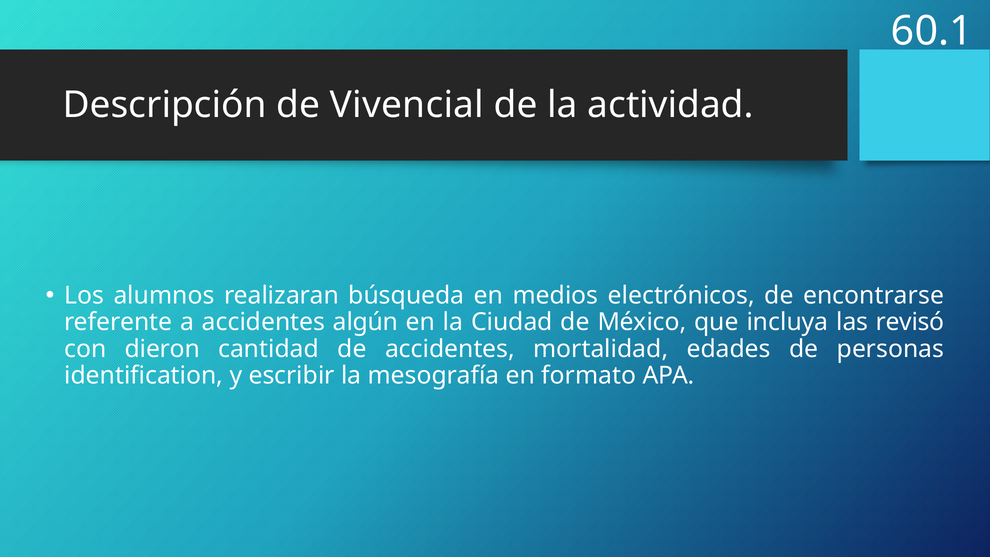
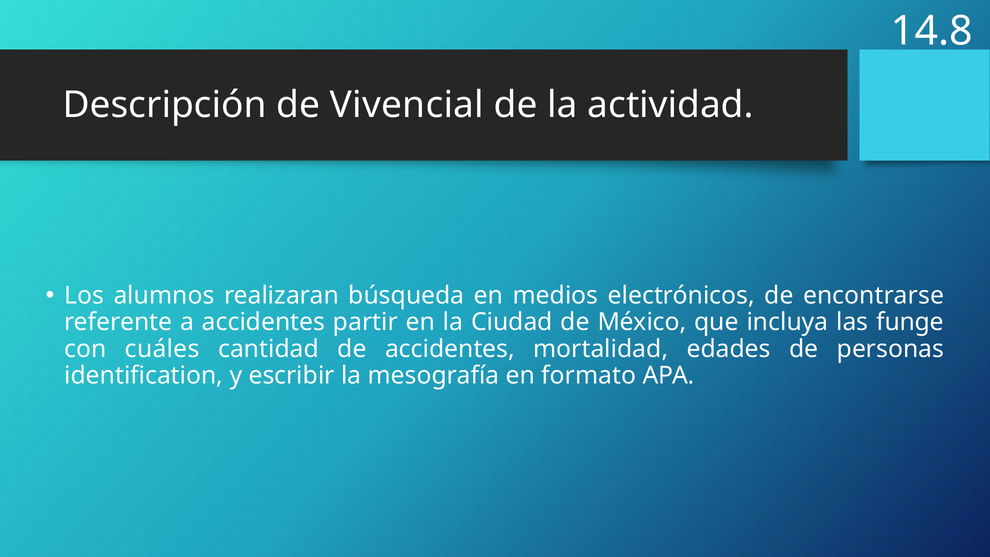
60.1: 60.1 -> 14.8 (932, 31)
algún: algún -> partir (365, 322)
revisó: revisó -> funge (910, 322)
dieron: dieron -> cuáles (162, 349)
